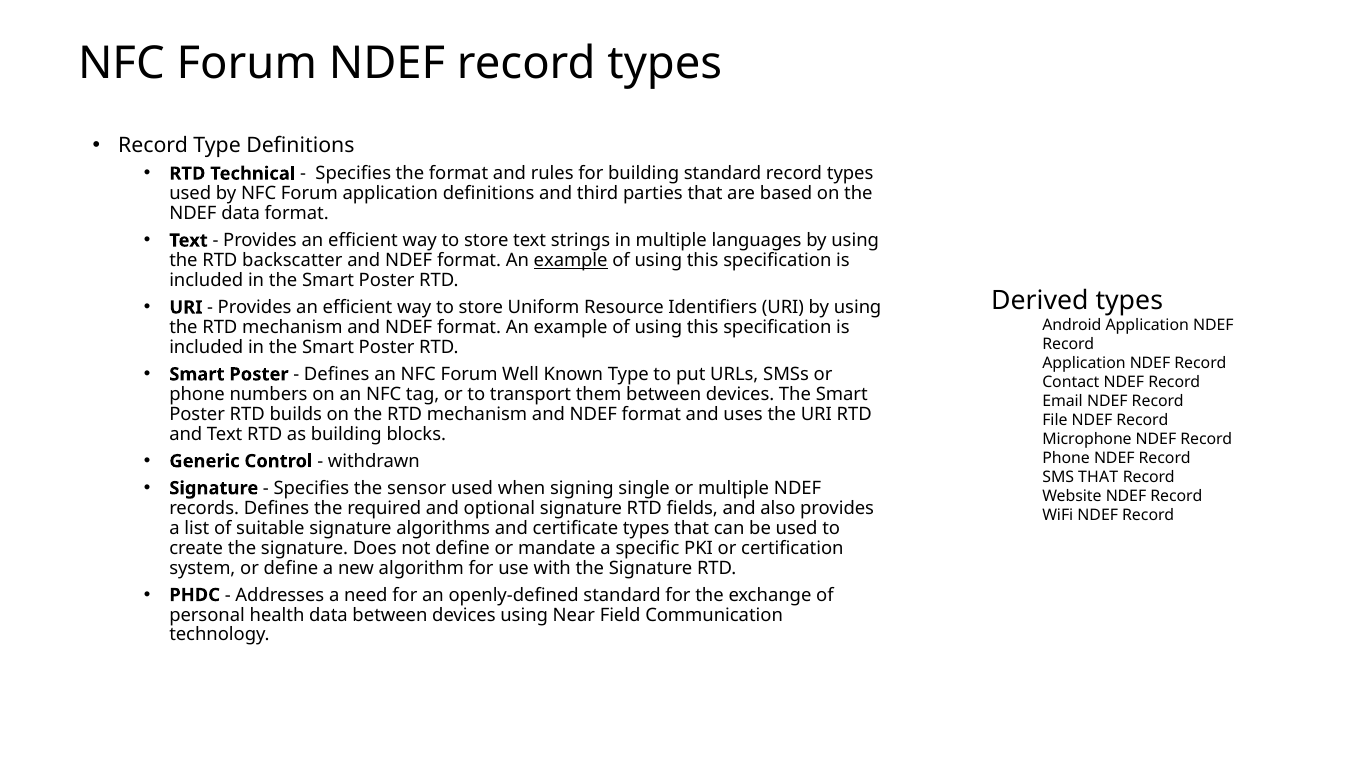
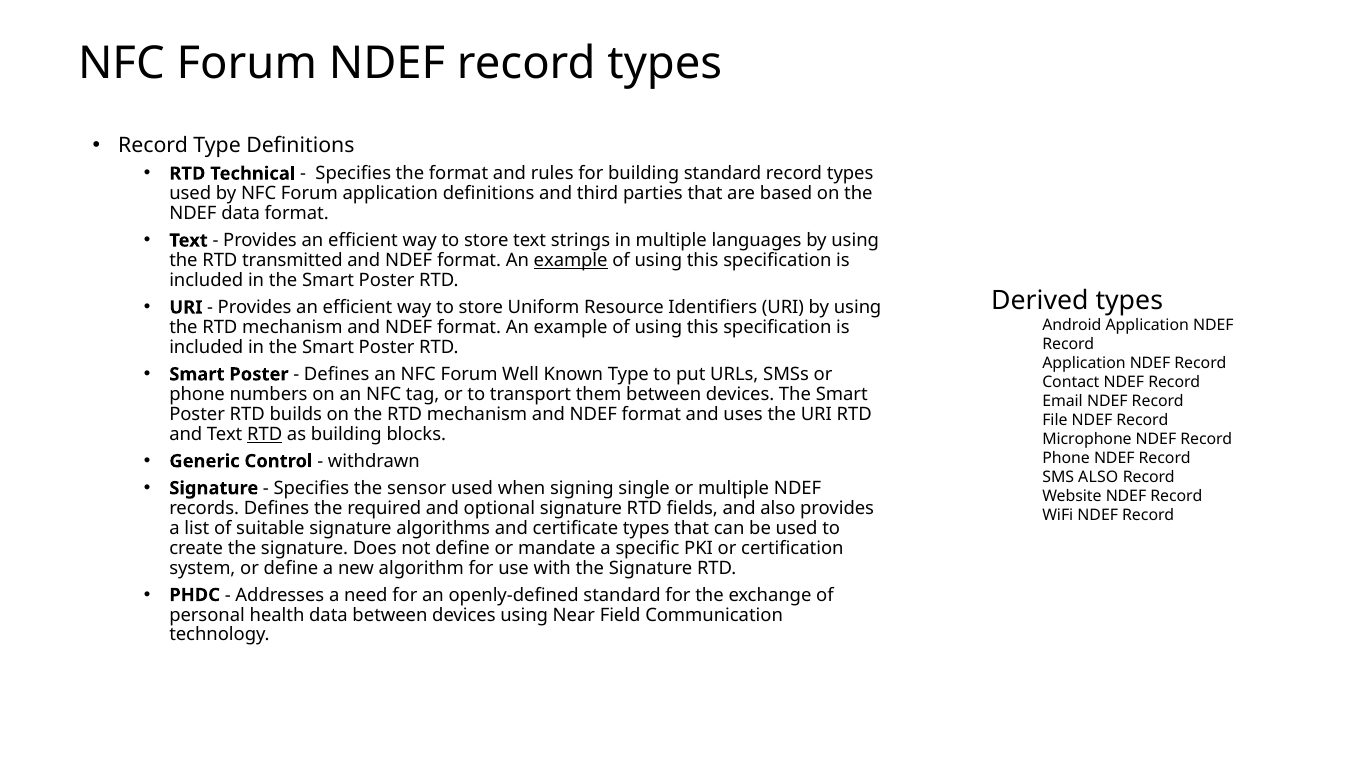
backscatter: backscatter -> transmitted (292, 261)
RTD underline: none -> present (265, 434)
SMS THAT: THAT -> ALSO (1098, 478)
